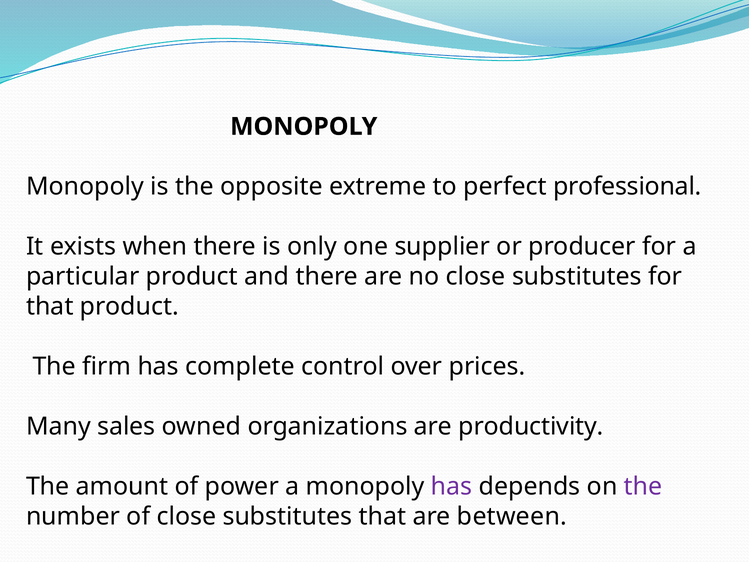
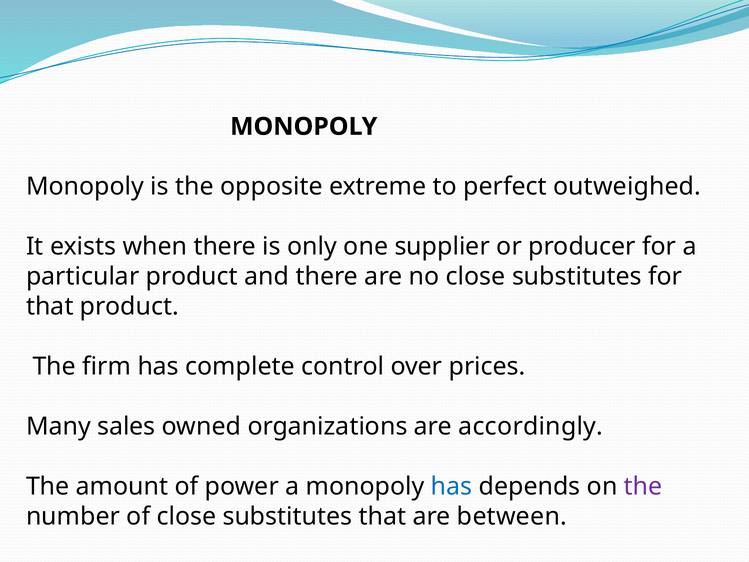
professional: professional -> outweighed (627, 186)
productivity: productivity -> accordingly (531, 426)
has colour: purple -> blue (452, 486)
